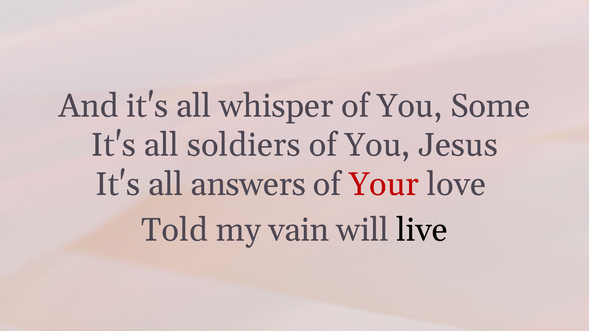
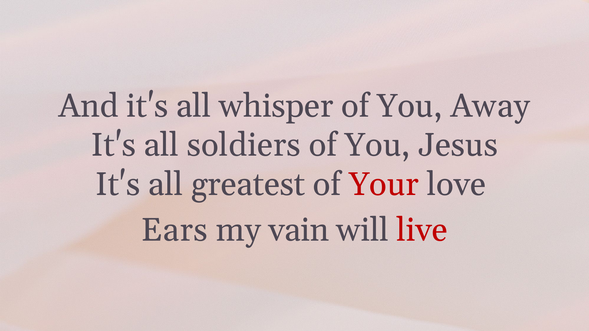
Some: Some -> Away (490, 106)
answers: answers -> greatest (248, 185)
Told: Told -> Ears (174, 230)
live colour: black -> red (422, 230)
